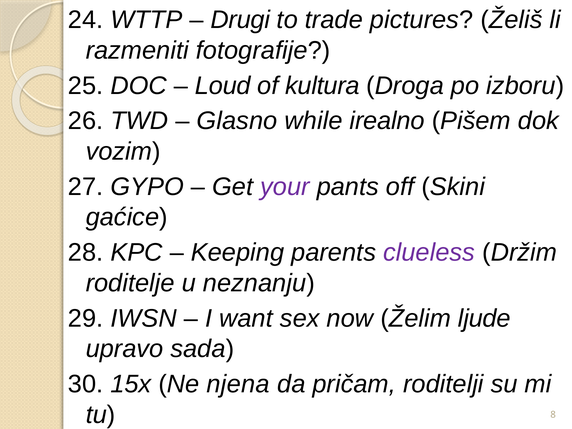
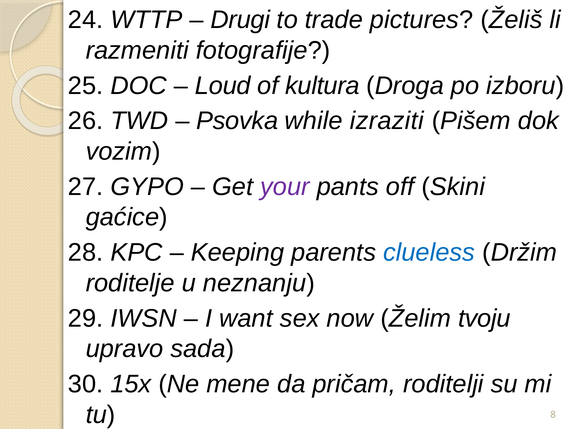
Glasno: Glasno -> Psovka (237, 121)
irealno: irealno -> izraziti (387, 121)
clueless colour: purple -> blue (429, 253)
ljude: ljude -> tvoju (484, 318)
njena: njena -> mene (238, 384)
